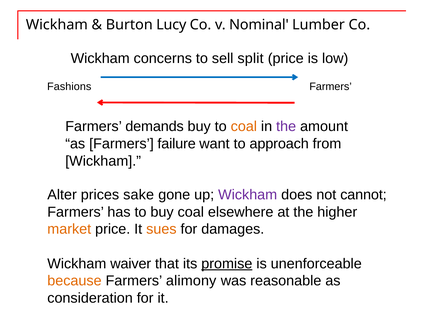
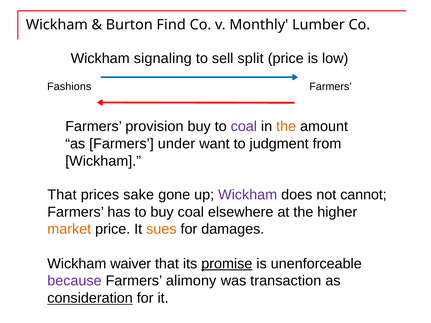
Lucy: Lucy -> Find (171, 25)
Nominal: Nominal -> Monthly (259, 25)
concerns: concerns -> signaling (163, 59)
demands: demands -> provision (154, 127)
coal colour: orange -> purple (244, 127)
the colour: purple -> orange (286, 127)
failure: failure -> under (176, 144)
approach: approach -> judgment (279, 144)
Alter: Alter -> That (62, 195)
because colour: orange -> purple (74, 281)
reasonable: reasonable -> transaction (286, 281)
consideration underline: none -> present (90, 298)
